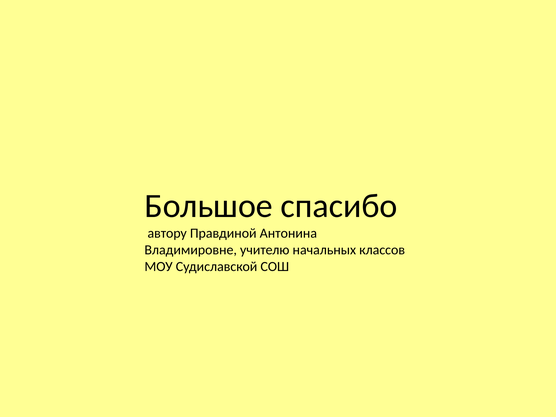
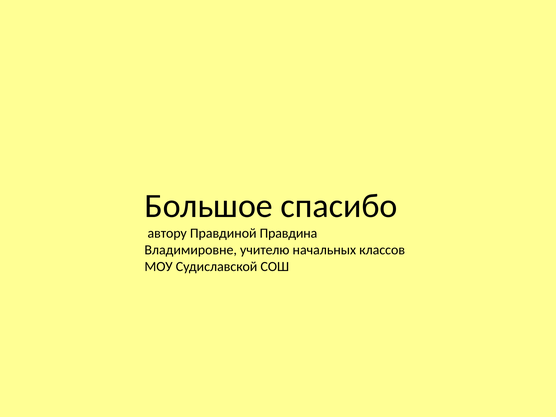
Антонина: Антонина -> Правдина (288, 233)
